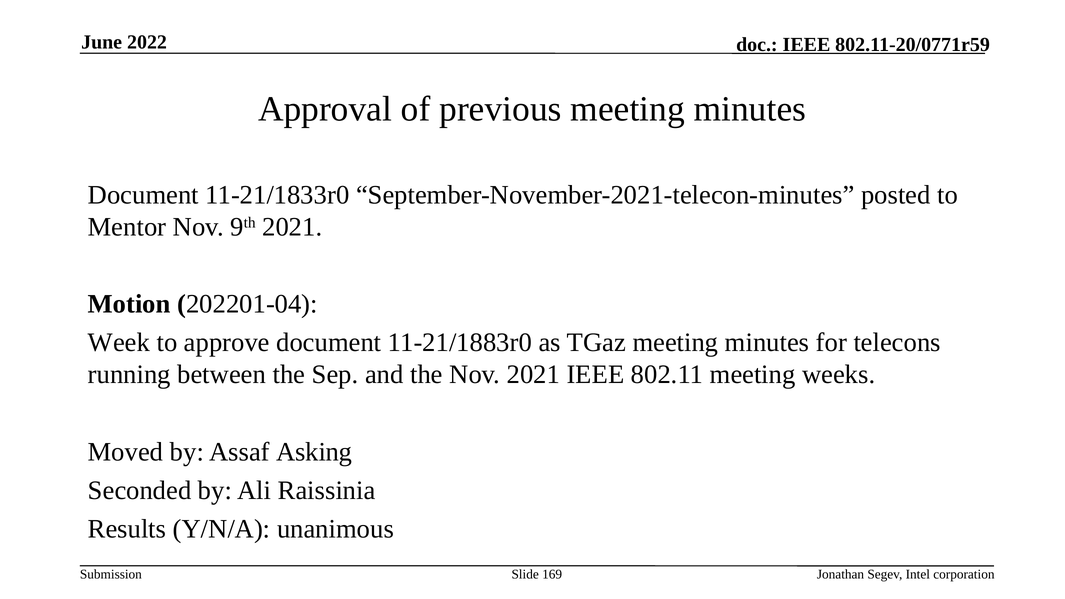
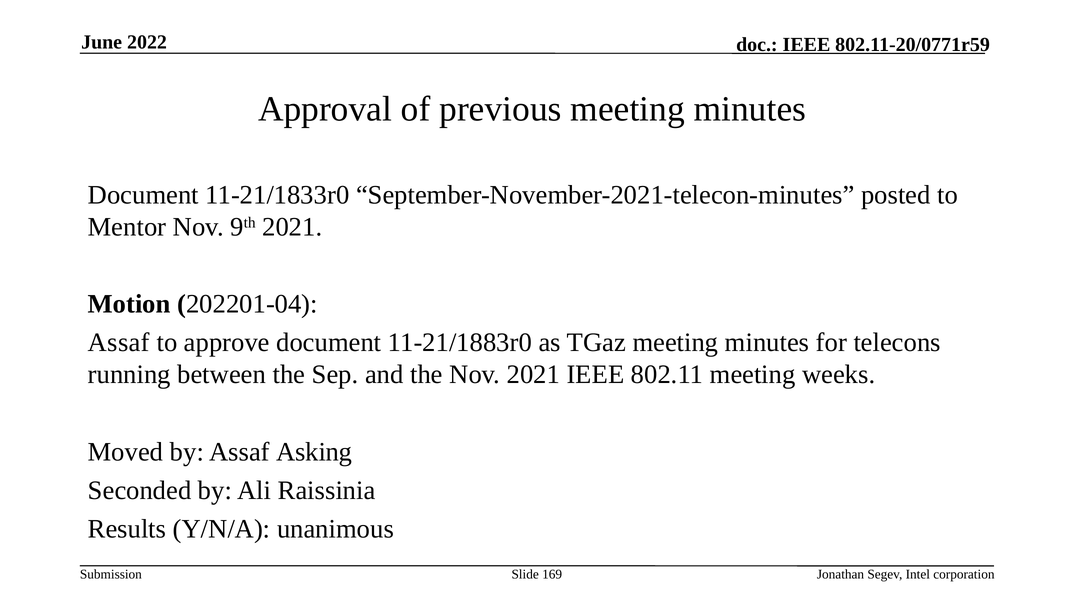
Week: Week -> Assaf (119, 343)
